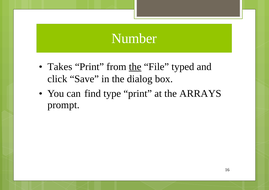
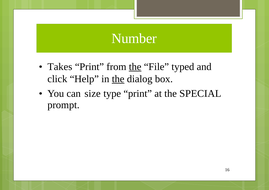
Save: Save -> Help (84, 79)
the underline: none -> present (118, 79)
find: find -> size (93, 94)
ARRAYS: ARRAYS -> SPECIAL (200, 94)
